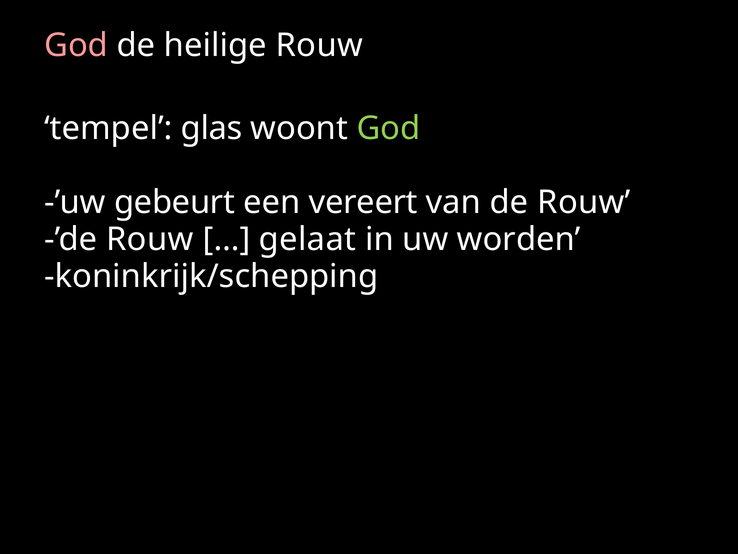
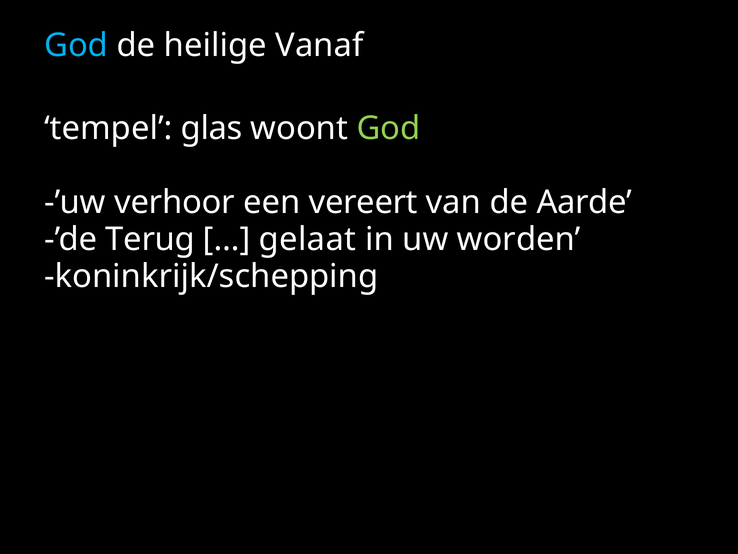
God colour: pink -> light blue (76, 45)
heilige Rouw: Rouw -> Vanaf (319, 45)
gebeurt: gebeurt -> verhoor (174, 202)
de Rouw: Rouw -> Aarde (584, 202)
-’de Rouw: Rouw -> Terug (150, 239)
